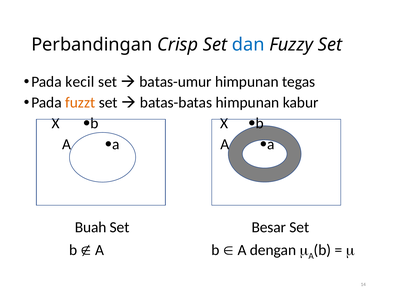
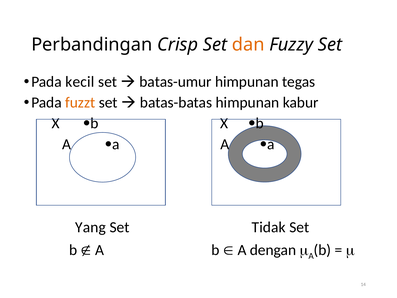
dan colour: blue -> orange (248, 45)
Buah: Buah -> Yang (90, 227)
Besar: Besar -> Tidak (269, 227)
